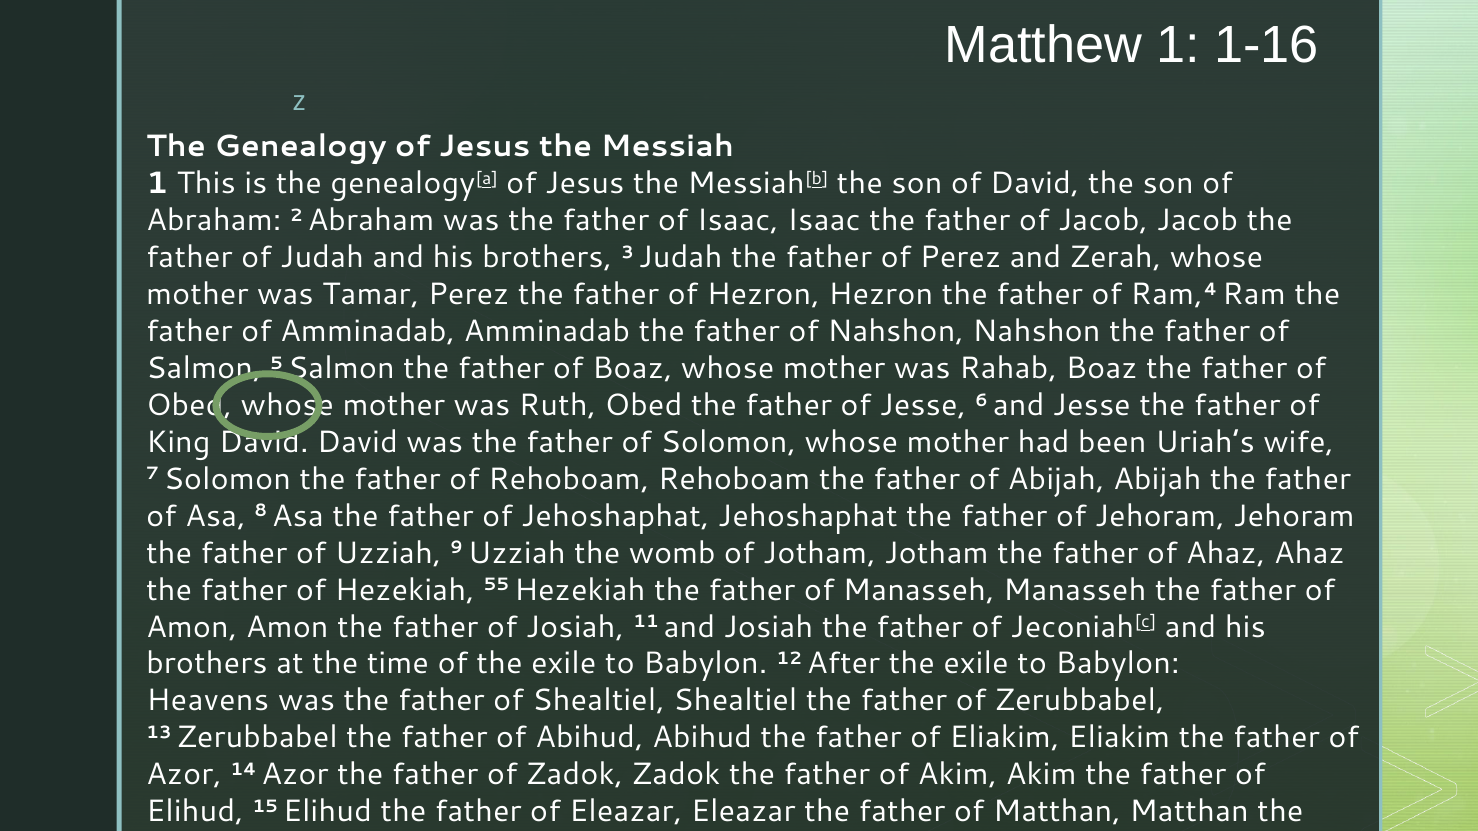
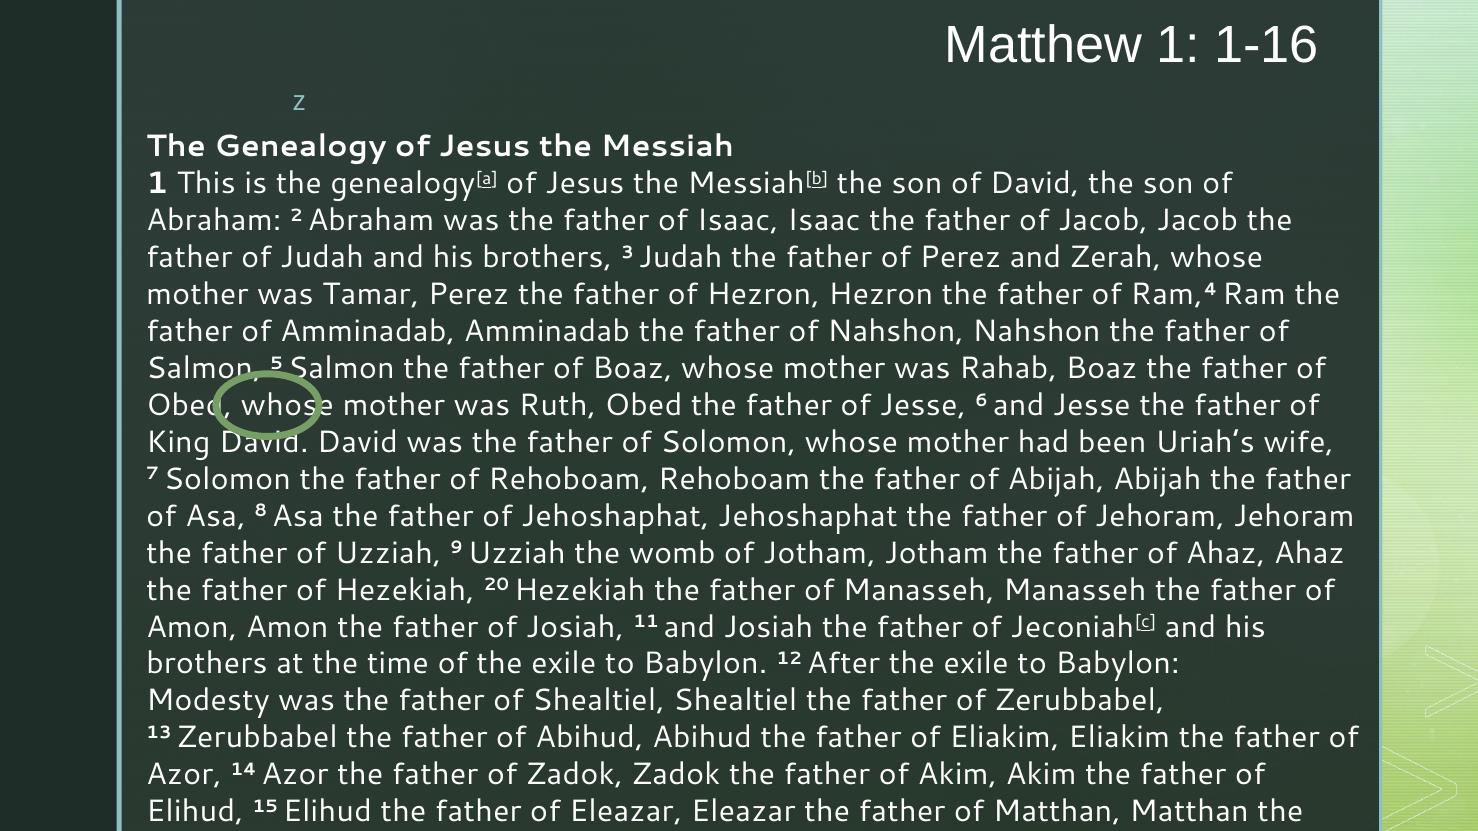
55: 55 -> 20 (496, 585)
Heavens: Heavens -> Modesty (208, 701)
